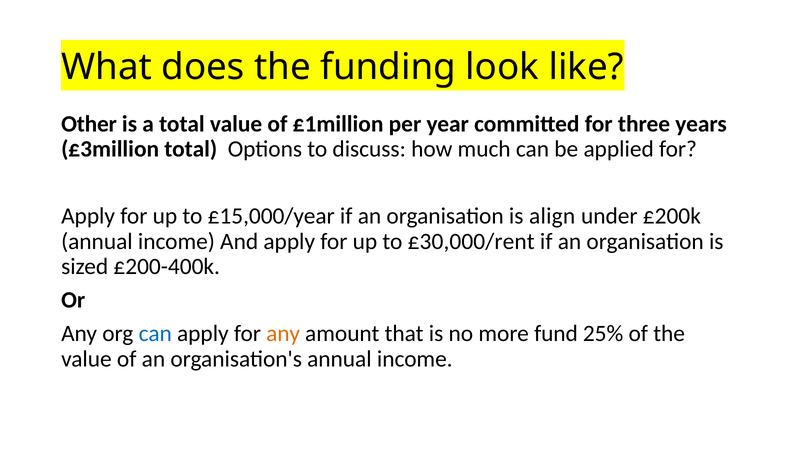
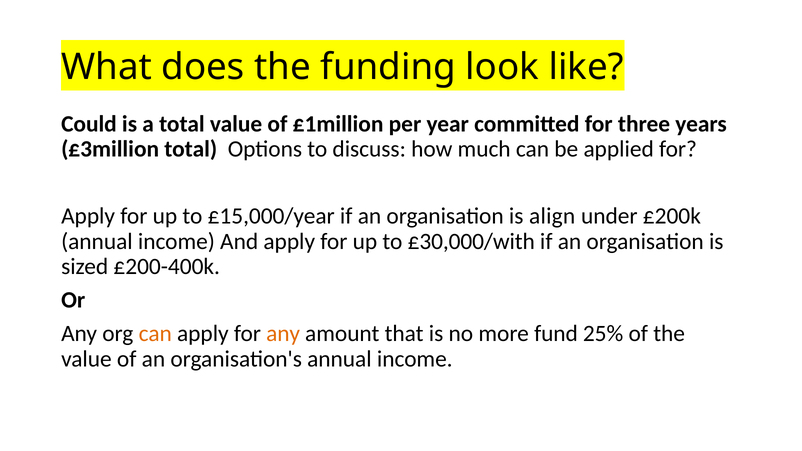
Other: Other -> Could (89, 124)
£30,000/rent: £30,000/rent -> £30,000/with (471, 241)
can colour: blue -> orange (155, 334)
